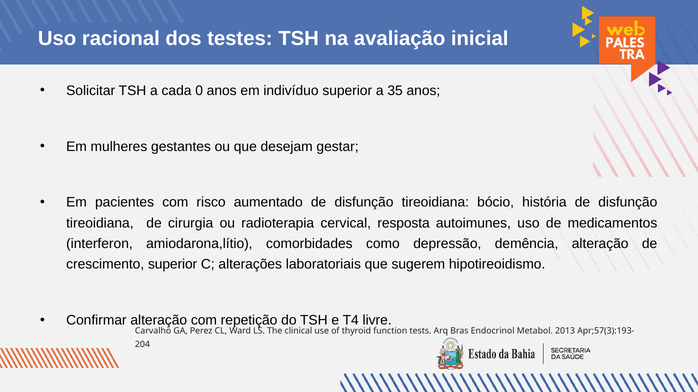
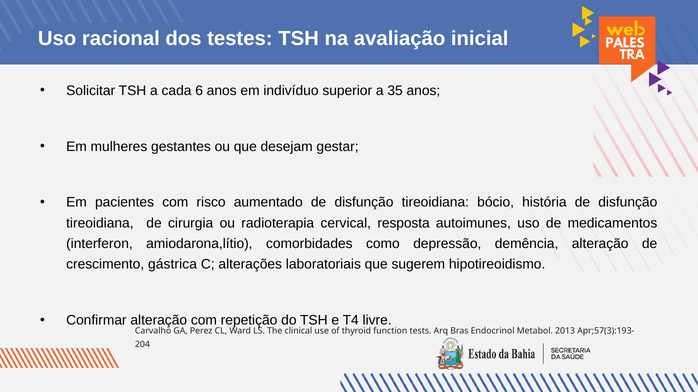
0: 0 -> 6 (199, 91)
crescimento superior: superior -> gástrica (173, 265)
